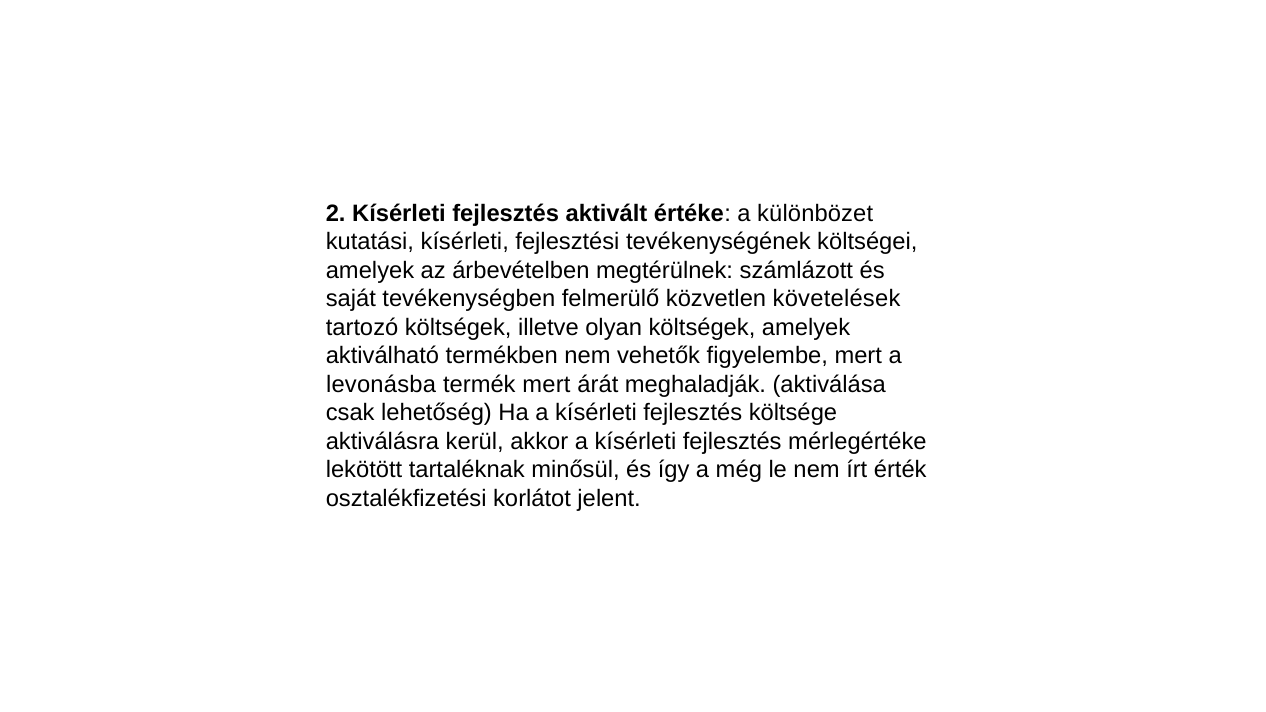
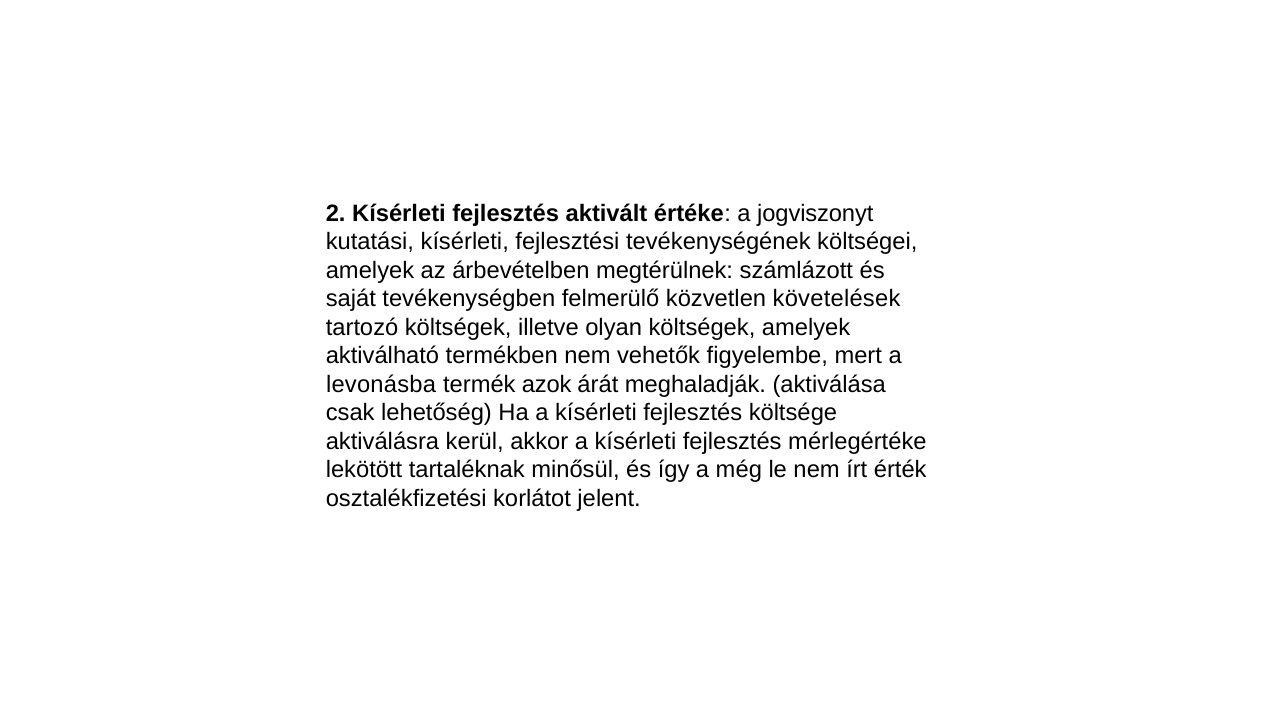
különbözet: különbözet -> jogviszonyt (815, 214)
termék mert: mert -> azok (547, 385)
